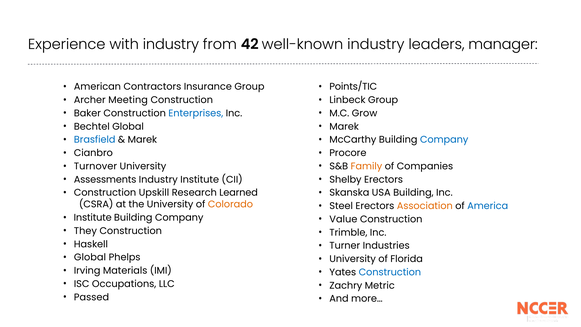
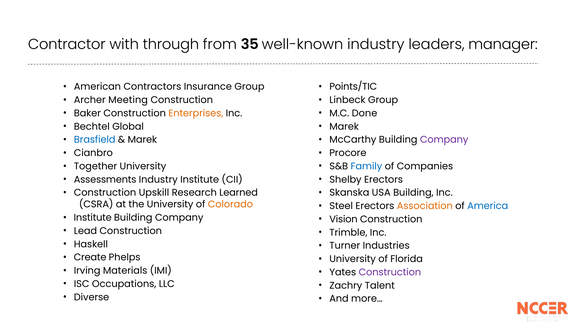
Experience: Experience -> Contractor (67, 44)
with industry: industry -> through (171, 44)
42: 42 -> 35 (250, 44)
Enterprises colour: blue -> orange (196, 113)
Grow: Grow -> Done (365, 113)
Company colour: blue -> purple (444, 140)
Turnover: Turnover -> Together (96, 166)
Family colour: orange -> blue (366, 166)
Value: Value -> Vision (343, 219)
They: They -> Lead (85, 231)
Global: Global -> Create (90, 257)
Construction colour: blue -> purple (390, 272)
Metric: Metric -> Talent (380, 285)
Passed: Passed -> Diverse (92, 297)
